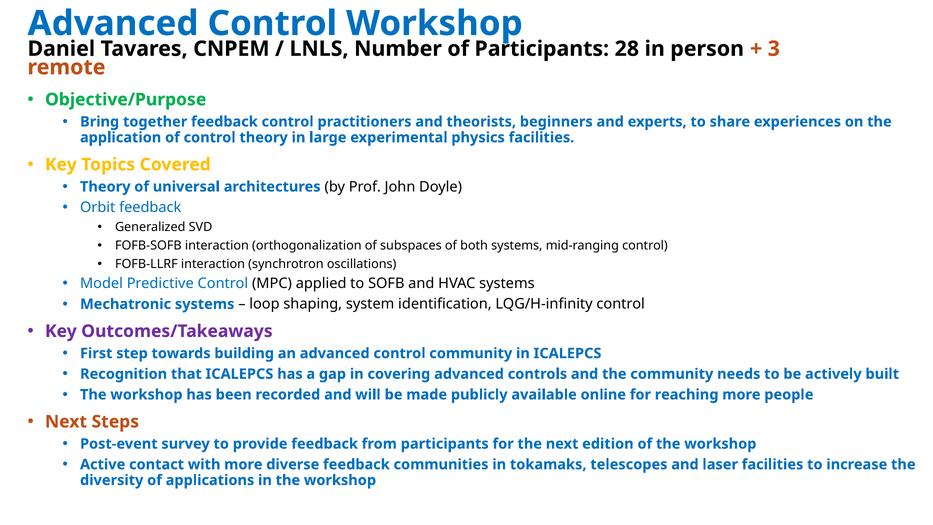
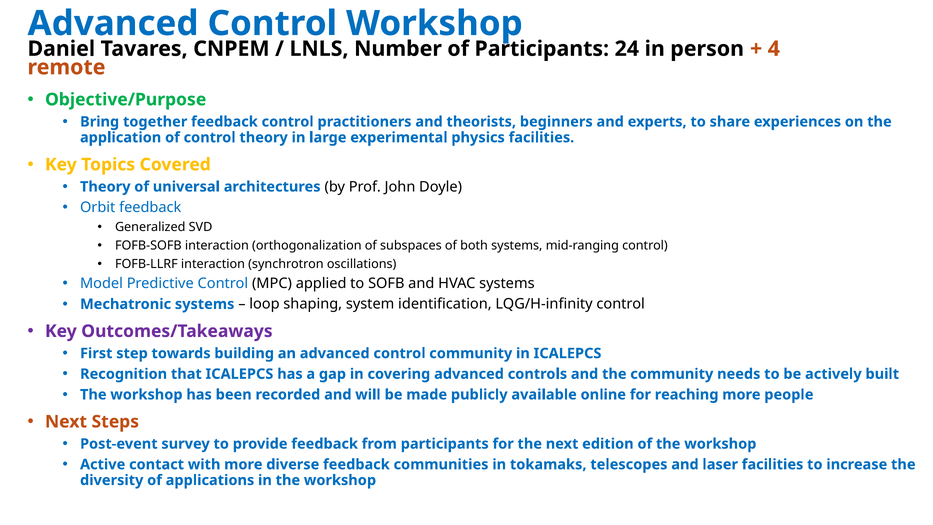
28: 28 -> 24 (627, 49)
3: 3 -> 4 (774, 49)
